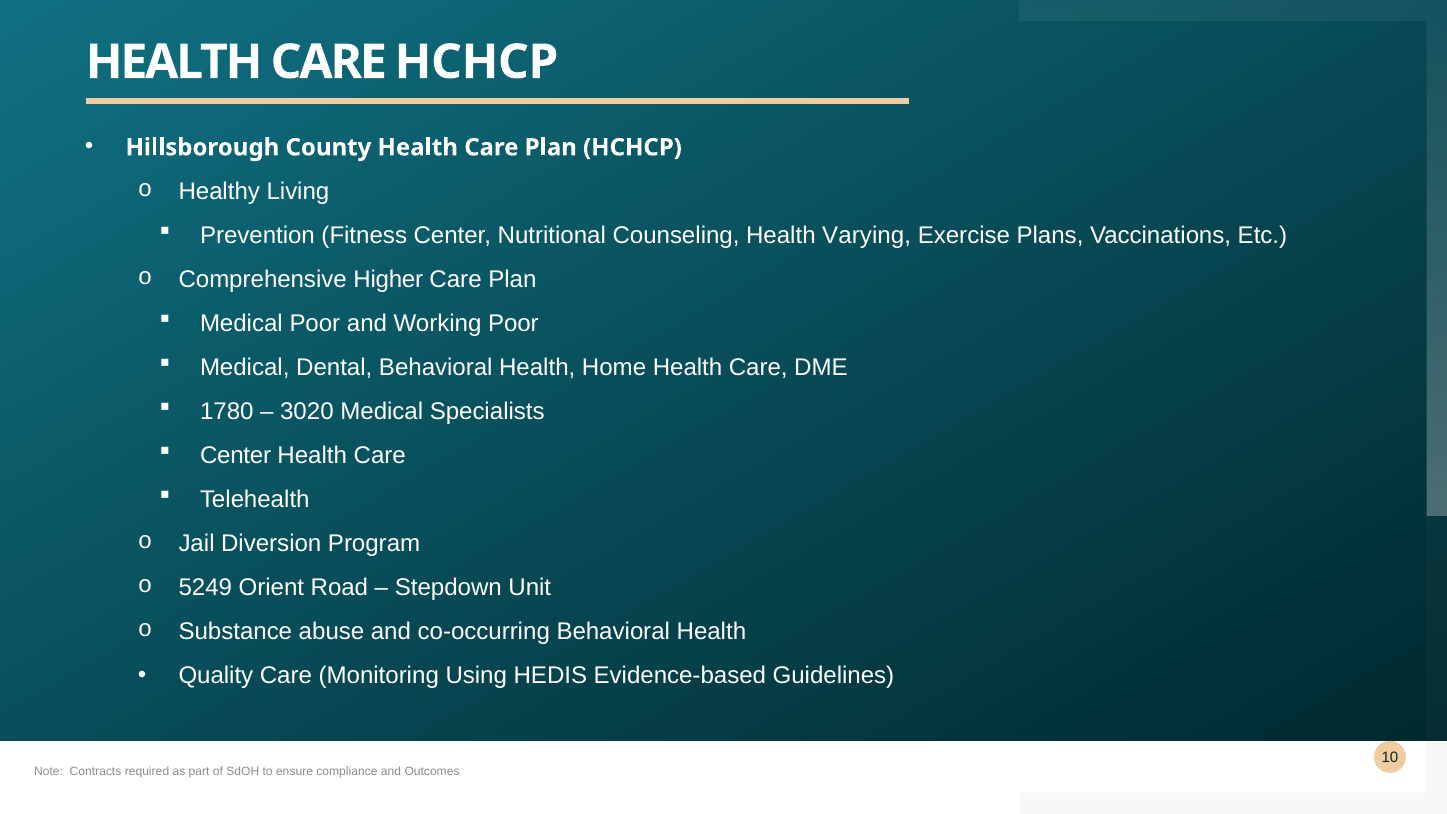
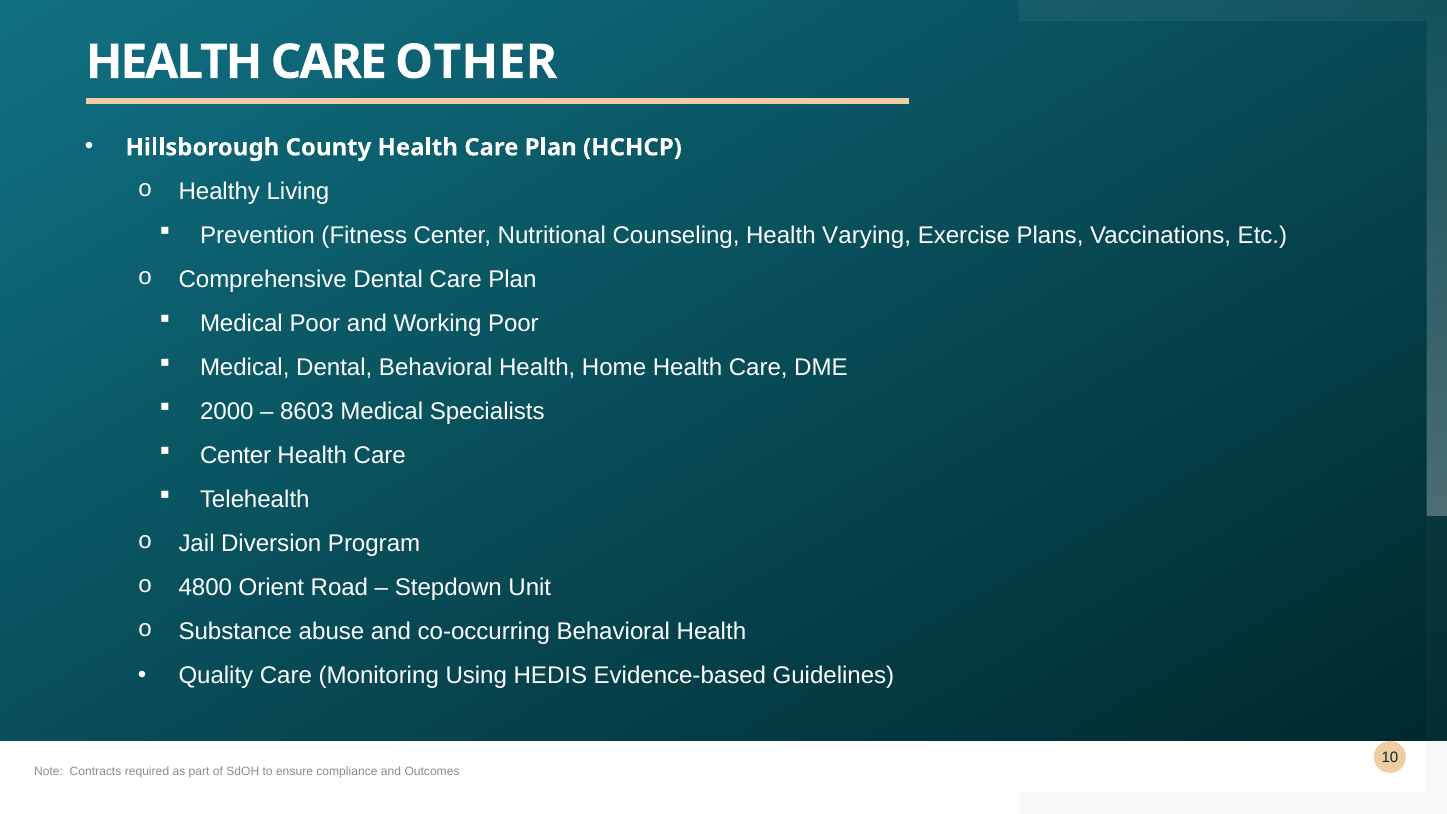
CARE HCHCP: HCHCP -> OTHER (476, 62)
Comprehensive Higher: Higher -> Dental (388, 279)
1780: 1780 -> 2000 (227, 411)
3020: 3020 -> 8603 (307, 411)
5249: 5249 -> 4800 (205, 588)
